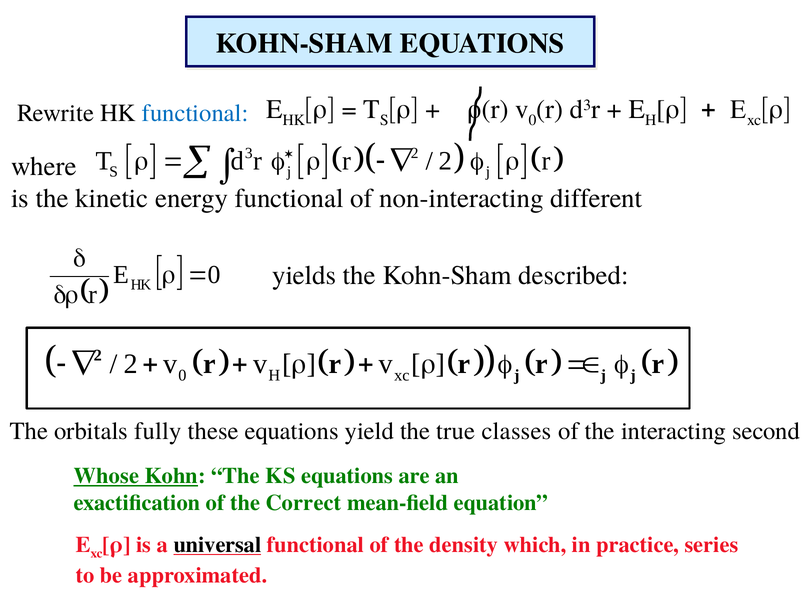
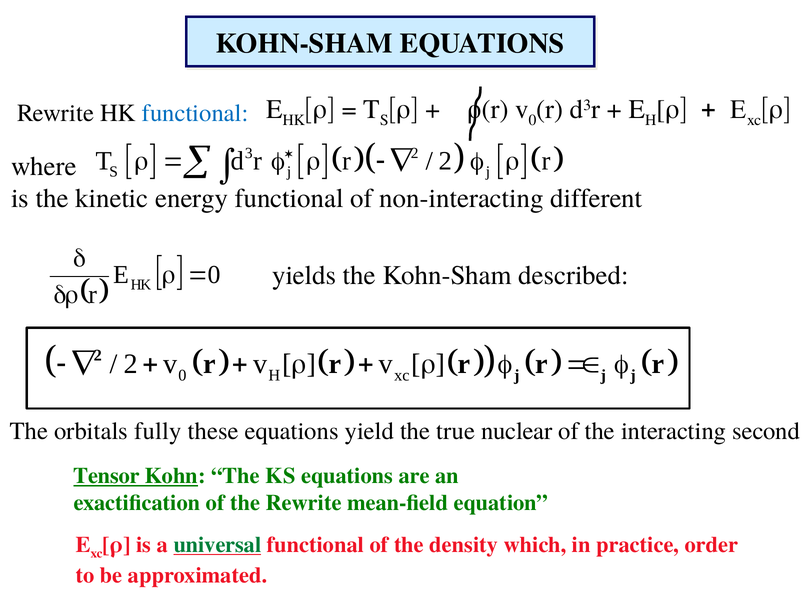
classes: classes -> nuclear (517, 431)
Whose: Whose -> Tensor (107, 476)
the Correct: Correct -> Rewrite (304, 503)
universal colour: black -> green (217, 545)
series: series -> order (711, 545)
